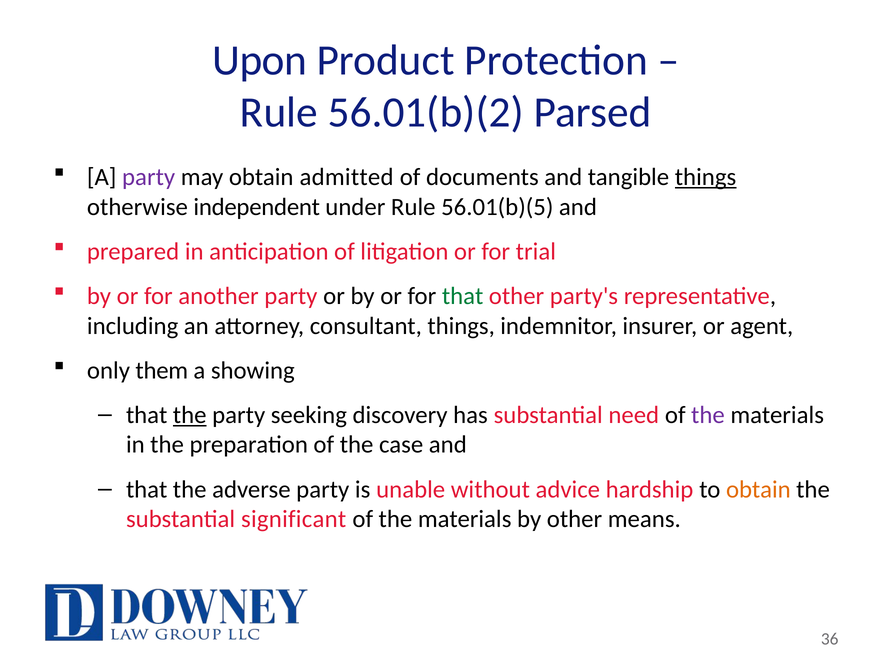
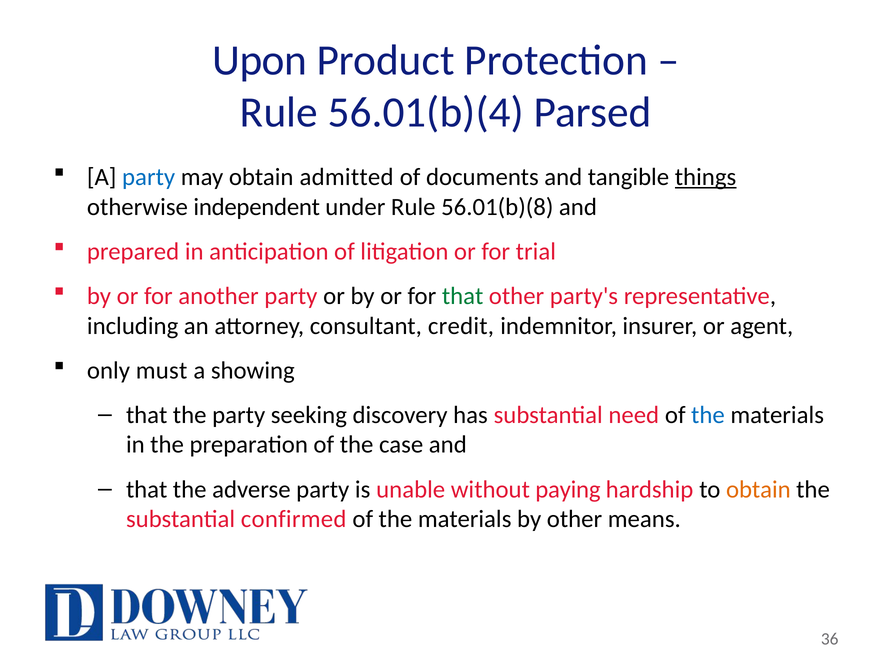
56.01(b)(2: 56.01(b)(2 -> 56.01(b)(4 (426, 112)
party colour: purple -> blue (149, 177)
56.01(b)(5: 56.01(b)(5 -> 56.01(b)(8 (497, 207)
consultant things: things -> credit (461, 326)
them: them -> must (162, 370)
the underline: present -> none (190, 415)
the colour: purple -> blue (708, 415)
advice: advice -> paying (568, 489)
significant: significant -> confirmed (294, 519)
